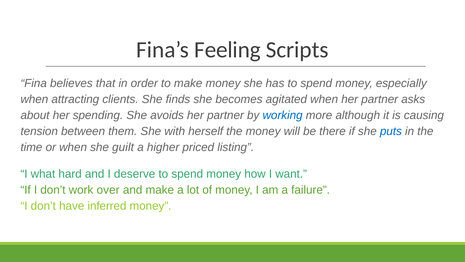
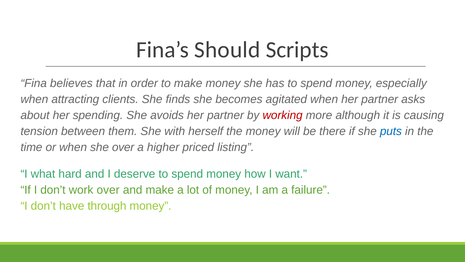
Feeling: Feeling -> Should (227, 50)
working colour: blue -> red (283, 115)
she guilt: guilt -> over (123, 147)
inferred: inferred -> through (107, 206)
